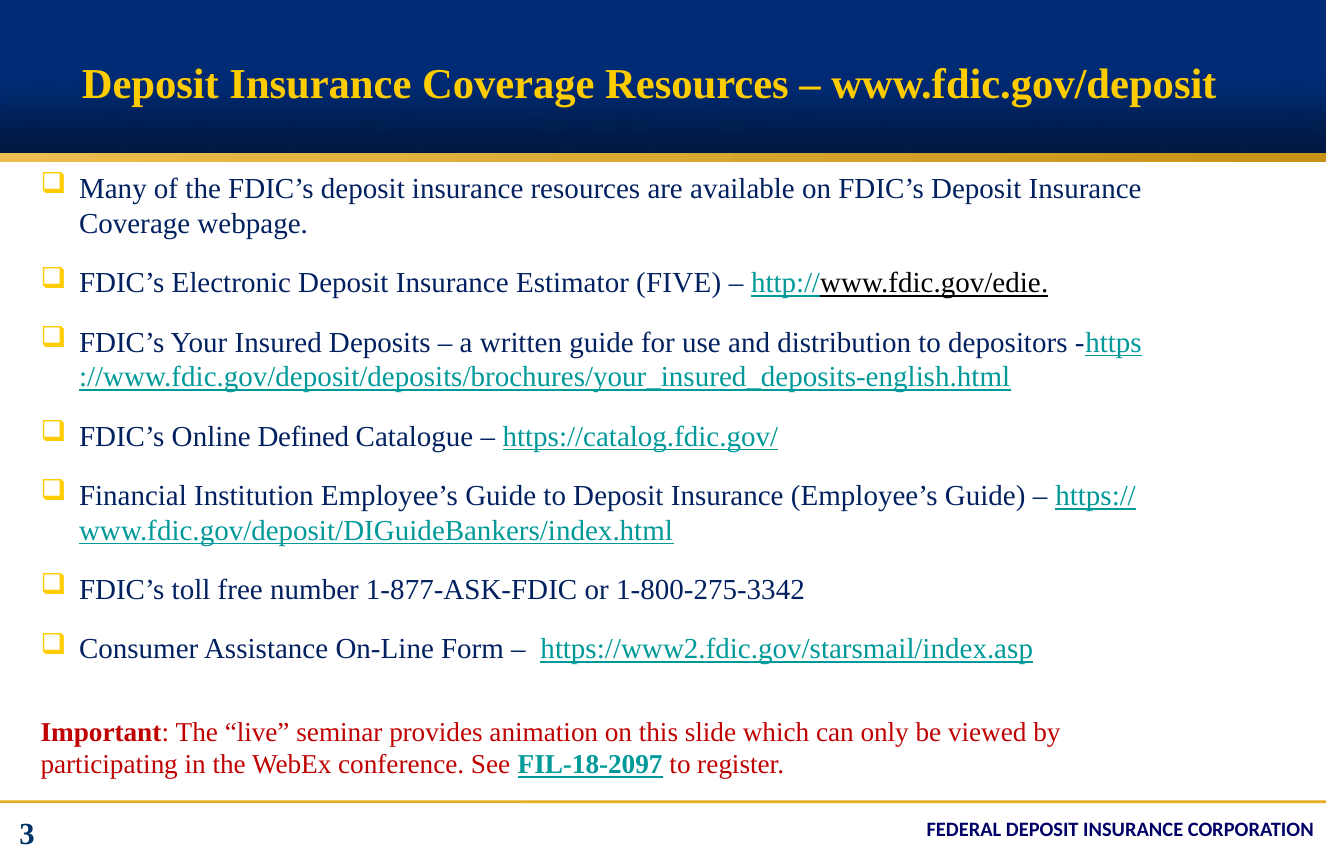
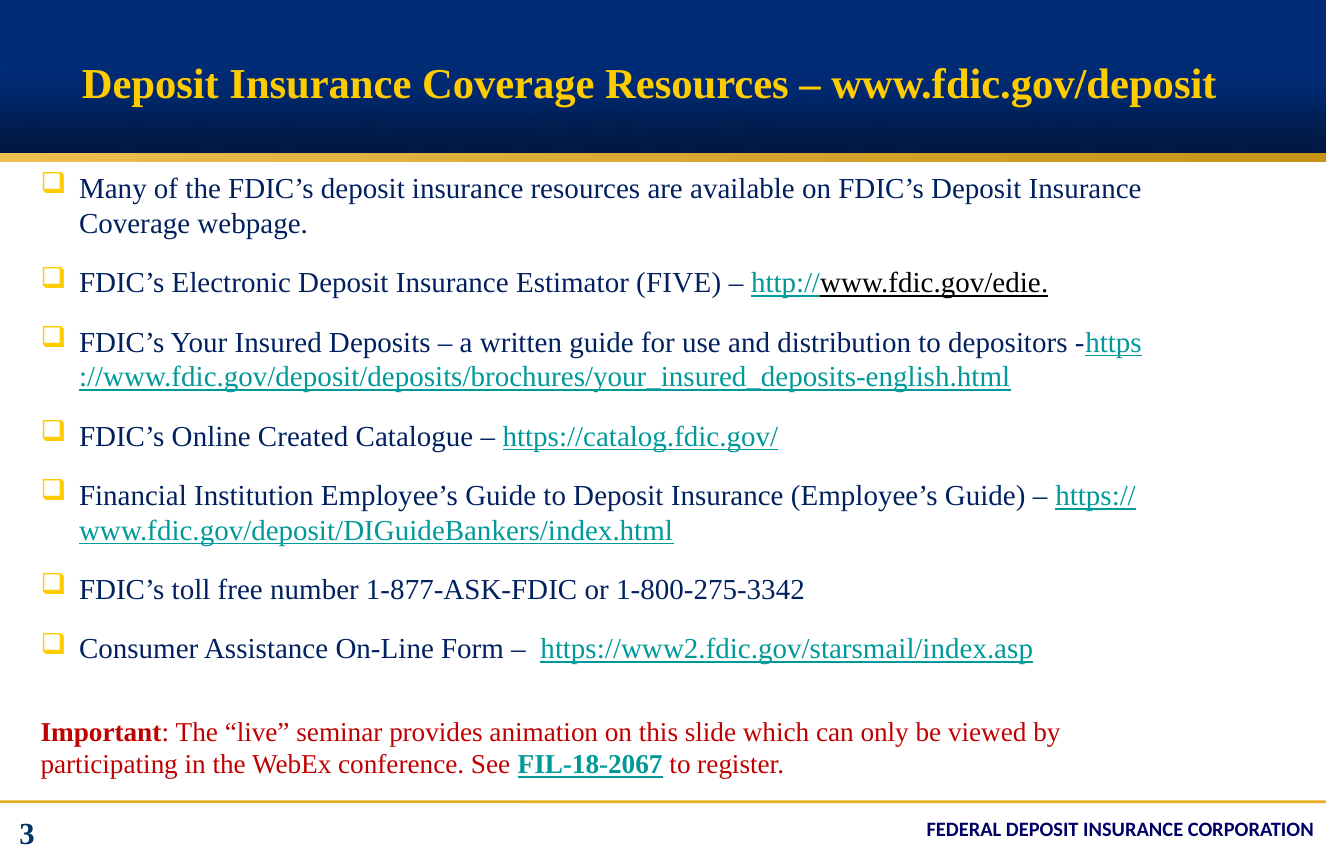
Defined: Defined -> Created (303, 437)
FIL-18-2097: FIL-18-2097 -> FIL-18-2067 (590, 765)
